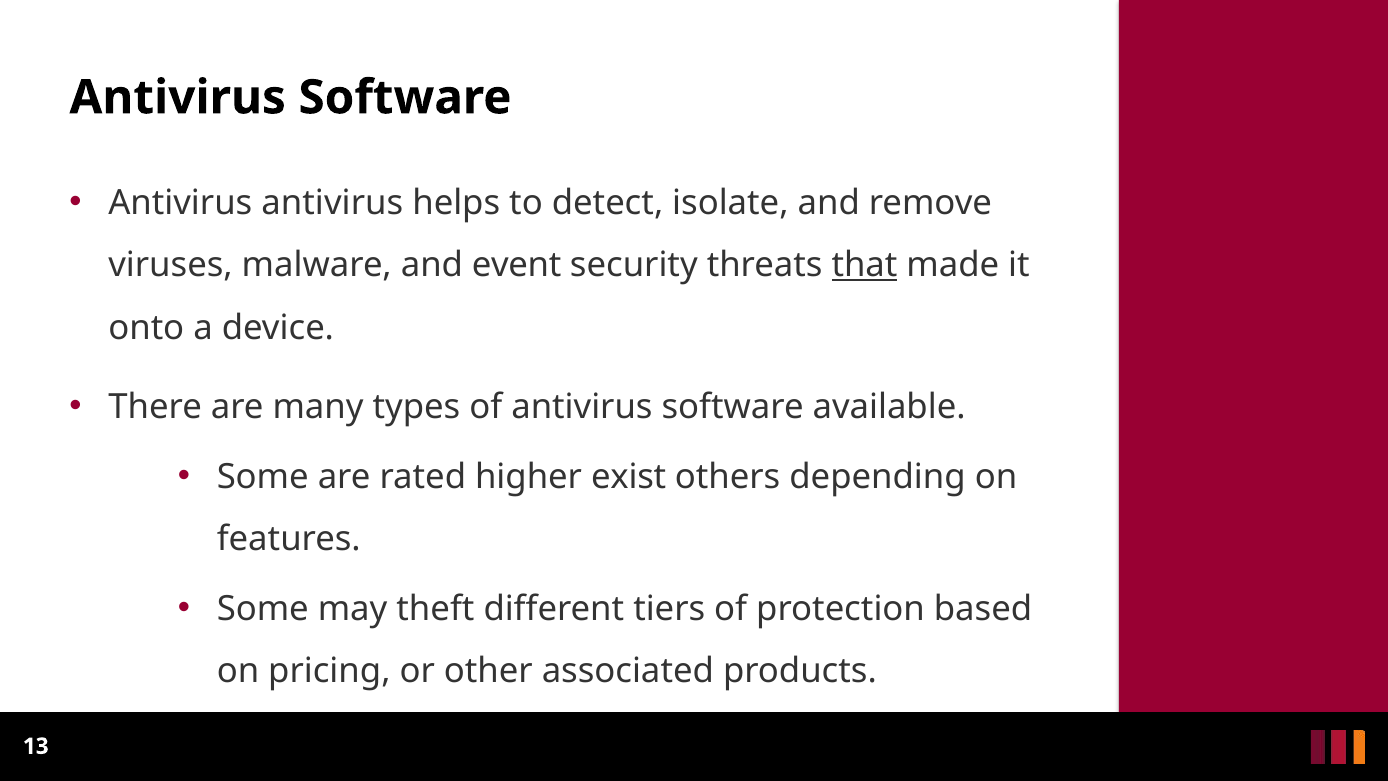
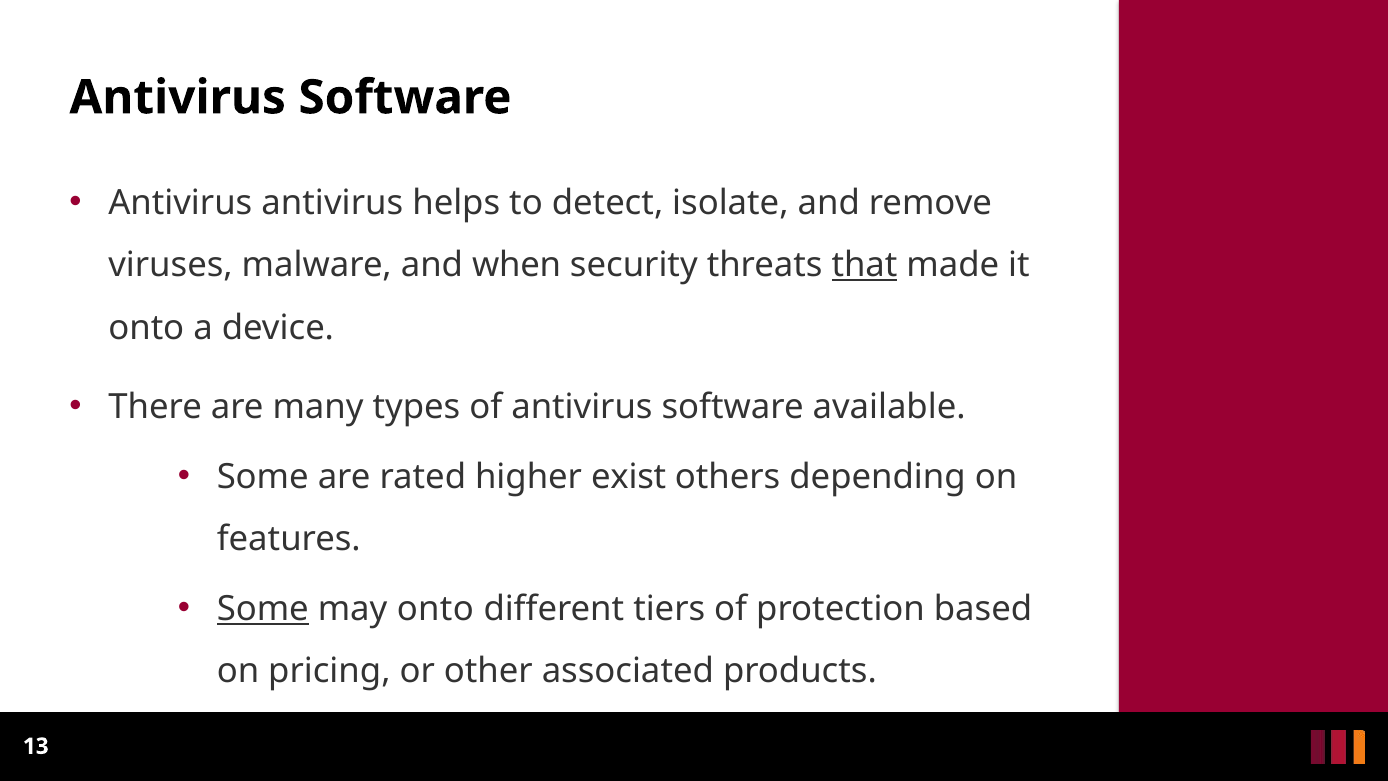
event: event -> when (517, 265)
Some underline: none -> present (263, 609)
may theft: theft -> onto (435, 609)
